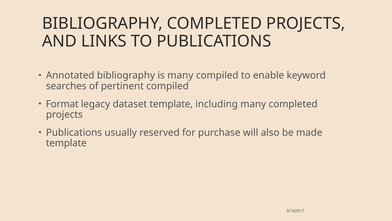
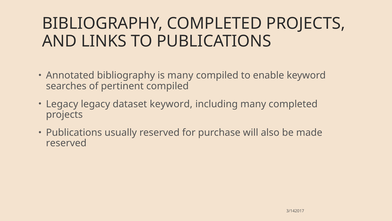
Format: Format -> Legacy (62, 104)
dataset template: template -> keyword (171, 104)
template: template -> reserved (66, 143)
